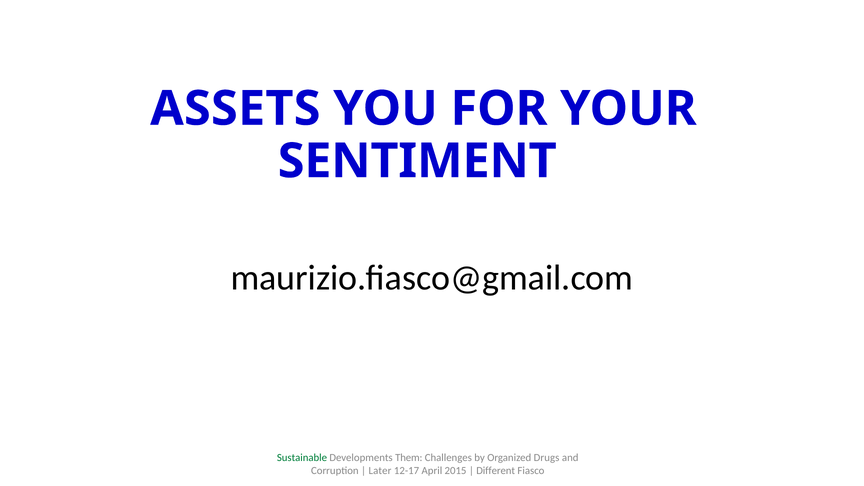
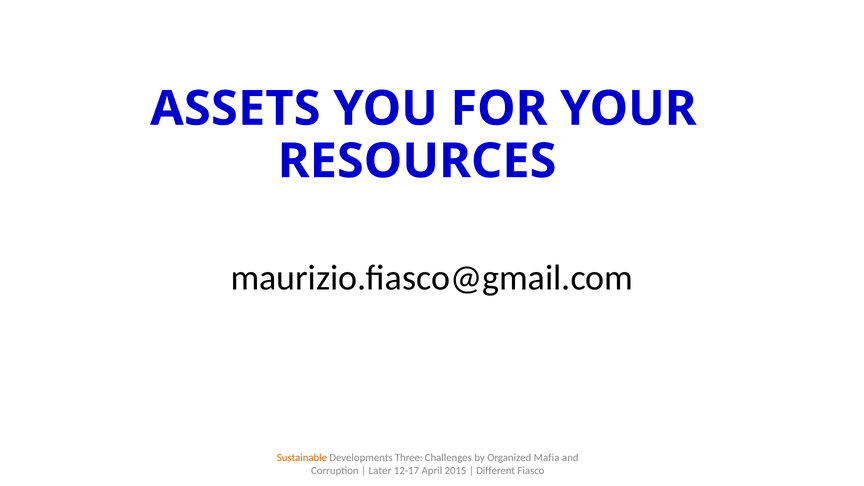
SENTIMENT: SENTIMENT -> RESOURCES (417, 161)
Sustainable colour: green -> orange (302, 458)
Them: Them -> Three (409, 458)
Drugs: Drugs -> Mafia (547, 458)
